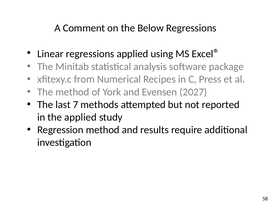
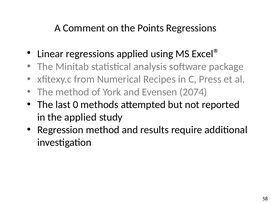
Below: Below -> Points (151, 28)
2027: 2027 -> 2074 (193, 92)
7: 7 -> 0 (76, 105)
